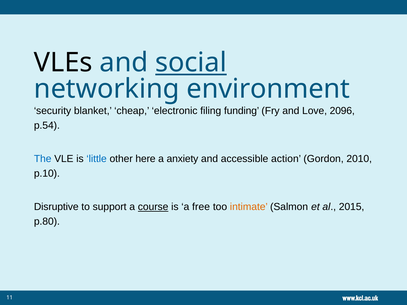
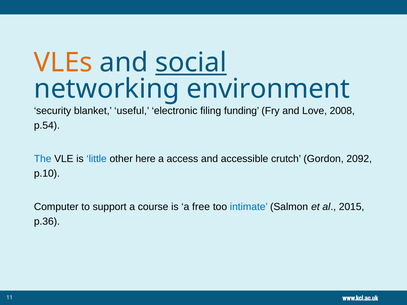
VLEs colour: black -> orange (63, 63)
cheap: cheap -> useful (132, 111)
2096: 2096 -> 2008 (342, 111)
anxiety: anxiety -> access (182, 159)
action: action -> crutch (286, 159)
2010: 2010 -> 2092 (359, 159)
Disruptive: Disruptive -> Computer (56, 207)
course underline: present -> none (153, 207)
intimate colour: orange -> blue (249, 207)
p.80: p.80 -> p.36 (47, 222)
